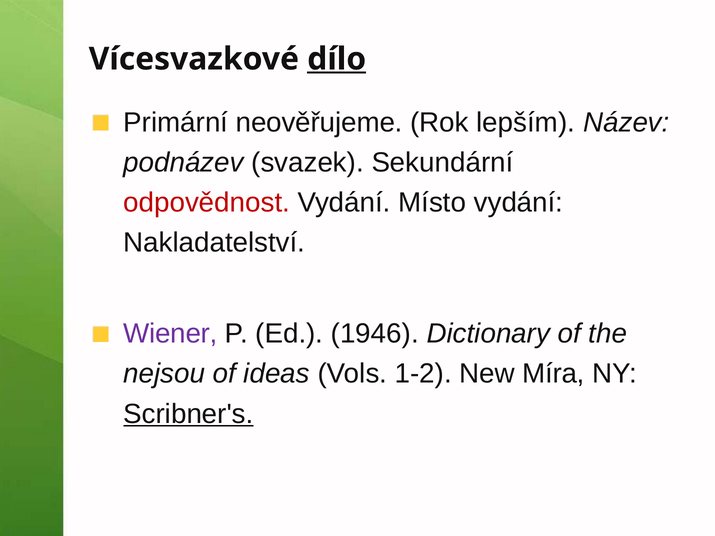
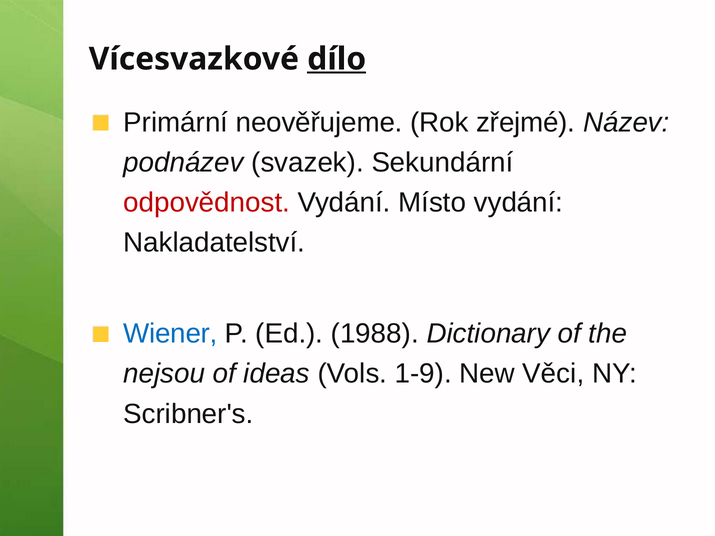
lepším: lepším -> zřejmé (526, 122)
Wiener colour: purple -> blue (170, 334)
1946: 1946 -> 1988 (375, 334)
1-2: 1-2 -> 1-9 (423, 374)
Míra: Míra -> Věci (553, 374)
Scribner's underline: present -> none (188, 414)
